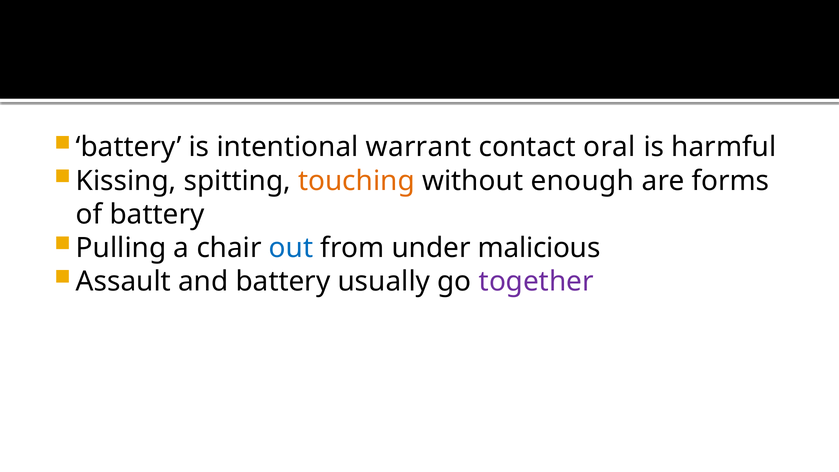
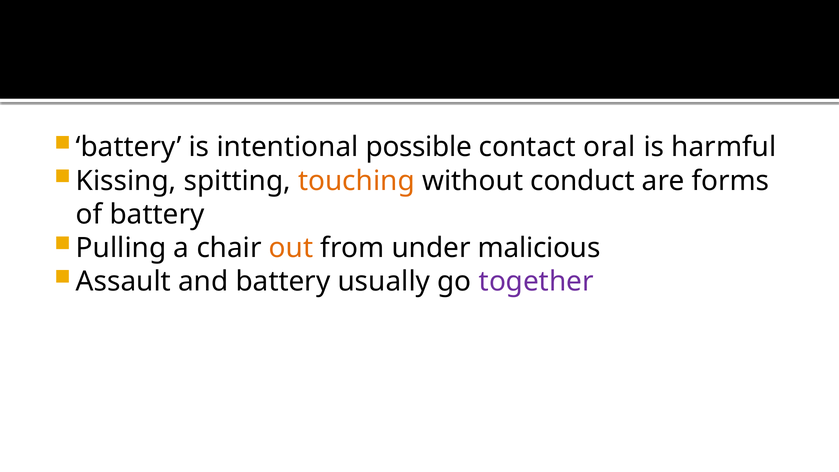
warrant: warrant -> possible (419, 147)
enough: enough -> conduct (583, 181)
out colour: blue -> orange (291, 248)
